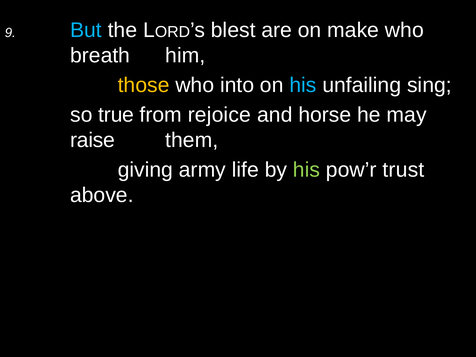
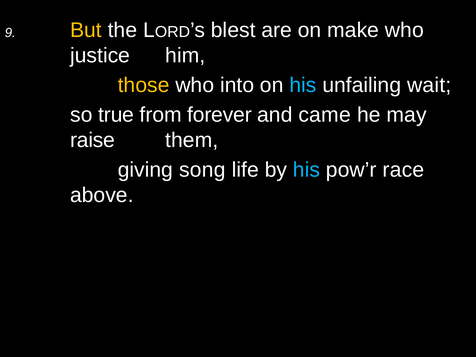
But colour: light blue -> yellow (86, 30)
breath: breath -> justice (100, 55)
sing: sing -> wait (429, 85)
rejoice: rejoice -> forever (220, 115)
horse: horse -> came (325, 115)
army: army -> song (202, 170)
his colour: light green -> light blue (307, 170)
trust: trust -> race (403, 170)
